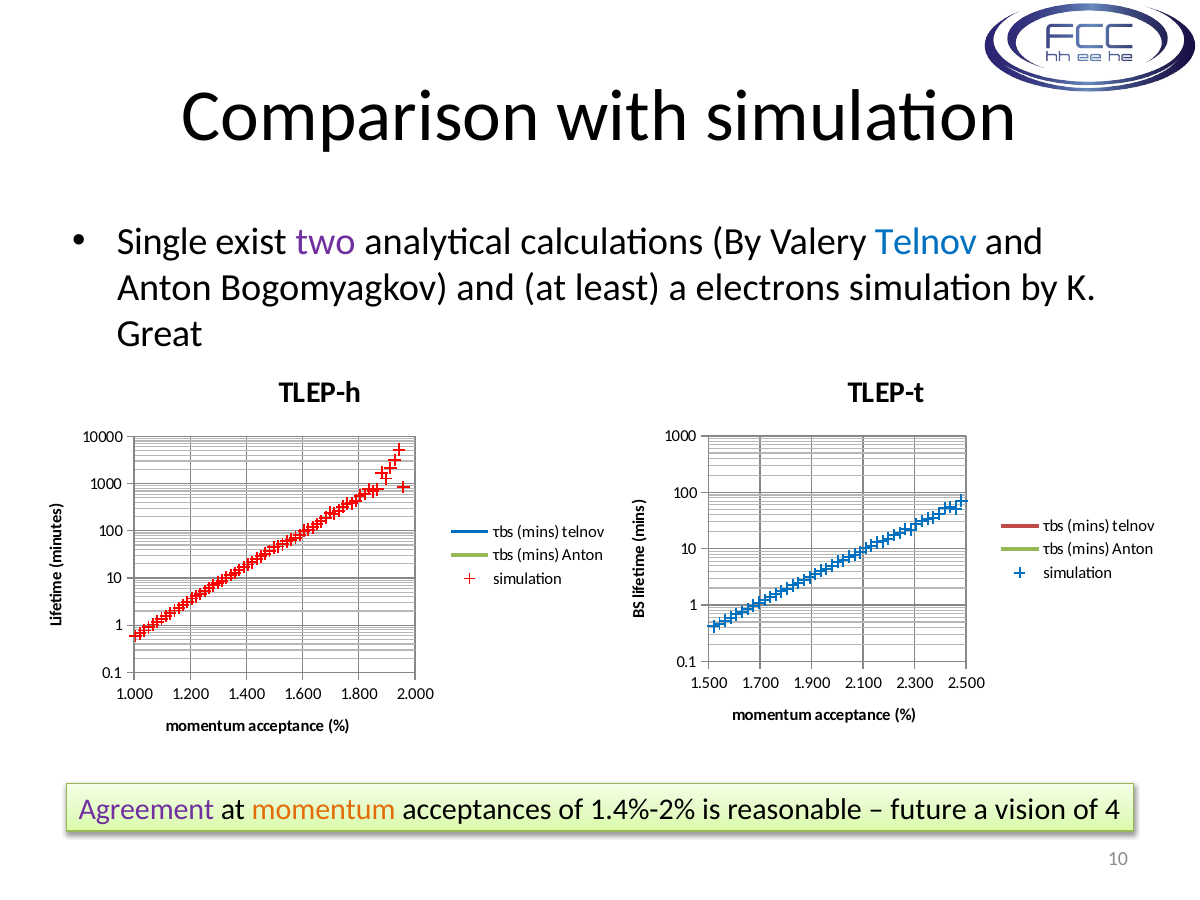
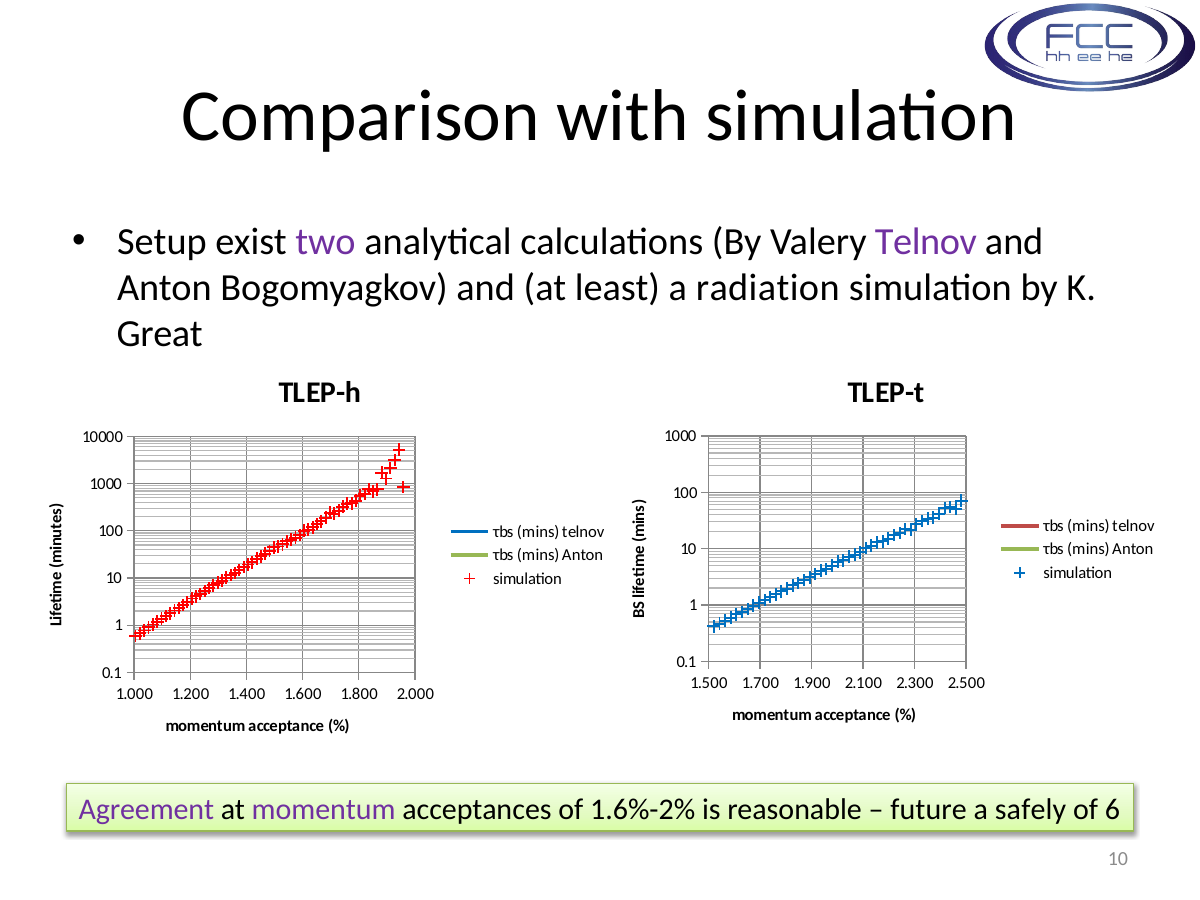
Single: Single -> Setup (162, 242)
Telnov colour: blue -> purple (926, 242)
electrons: electrons -> radiation (768, 288)
momentum colour: orange -> purple (324, 809)
1.4%-2%: 1.4%-2% -> 1.6%-2% (643, 809)
vision: vision -> safely (1031, 809)
4: 4 -> 6 (1112, 809)
